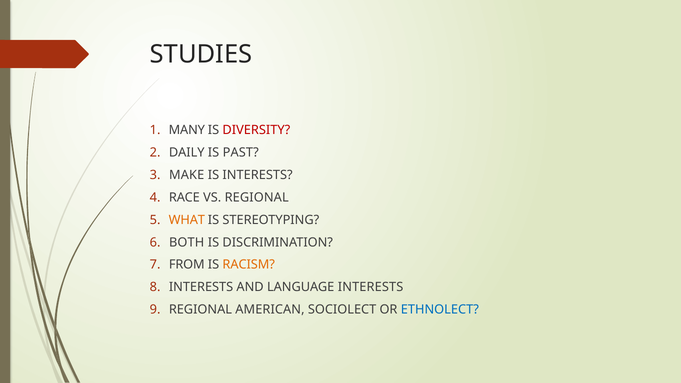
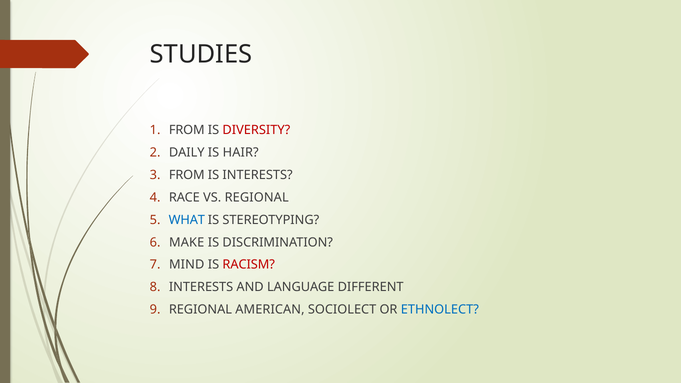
MANY: MANY -> FROM (187, 130)
PAST: PAST -> HAIR (241, 153)
MAKE: MAKE -> FROM (187, 175)
WHAT colour: orange -> blue (187, 220)
BOTH: BOTH -> MAKE (187, 242)
FROM: FROM -> MIND (187, 265)
RACISM colour: orange -> red (249, 265)
LANGUAGE INTERESTS: INTERESTS -> DIFFERENT (371, 287)
